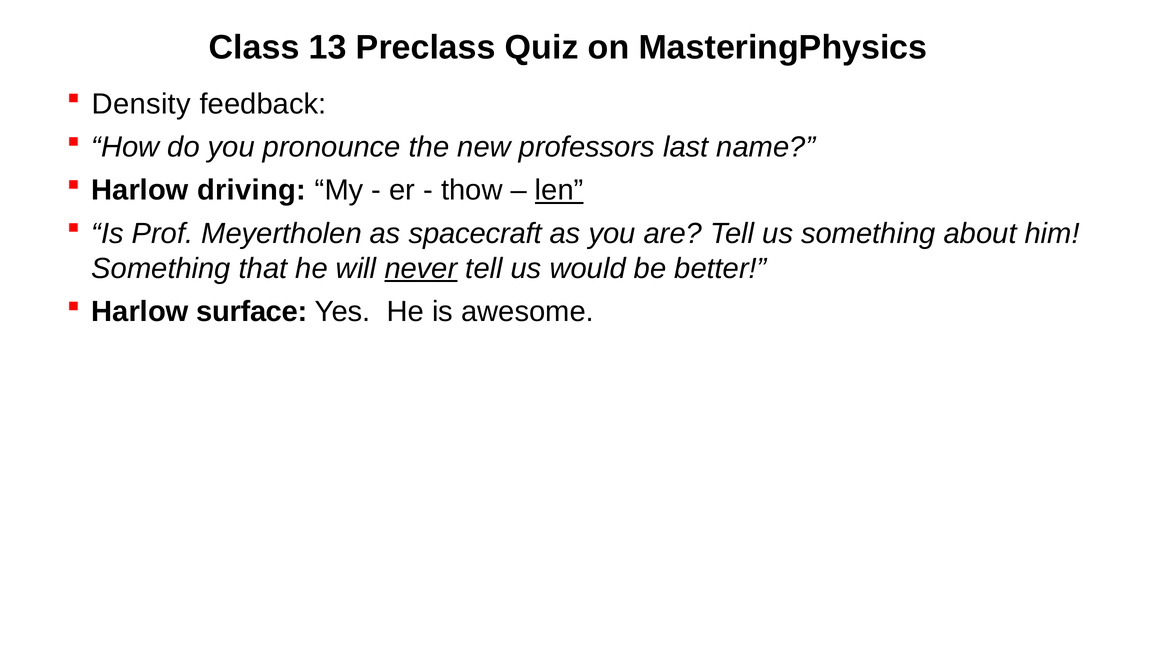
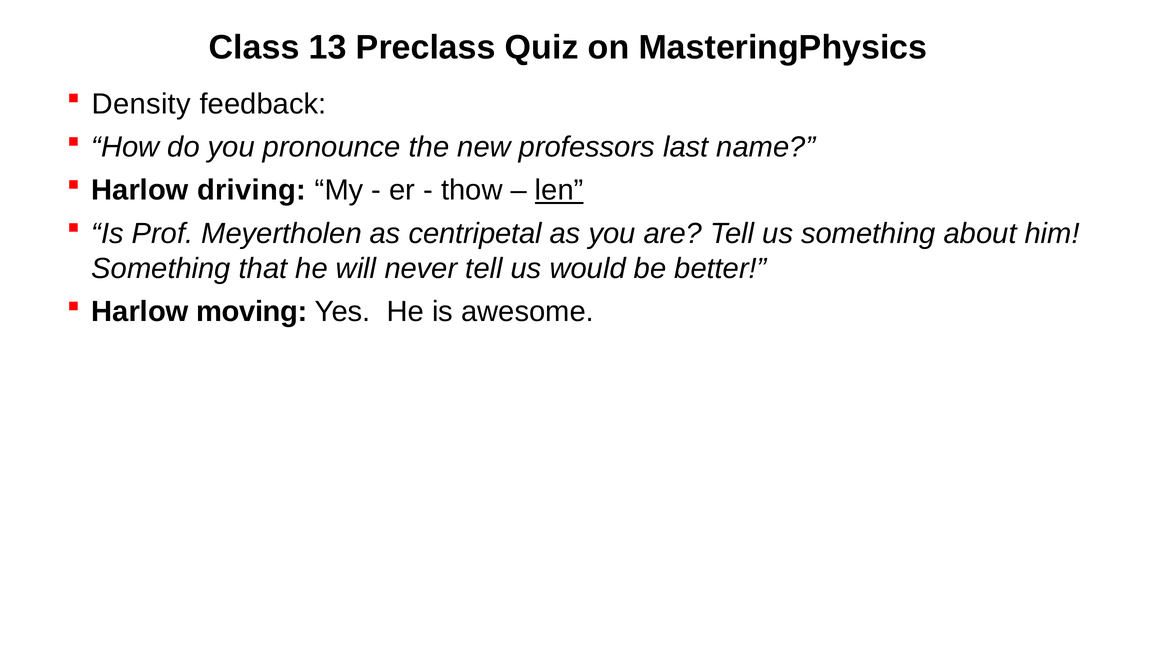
spacecraft: spacecraft -> centripetal (475, 233)
never underline: present -> none (421, 268)
surface: surface -> moving (252, 312)
